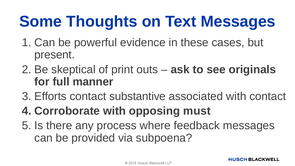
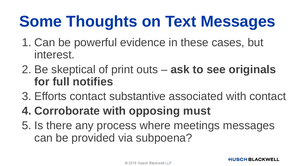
present: present -> interest (55, 55)
manner: manner -> notifies (93, 82)
feedback: feedback -> meetings (197, 126)
